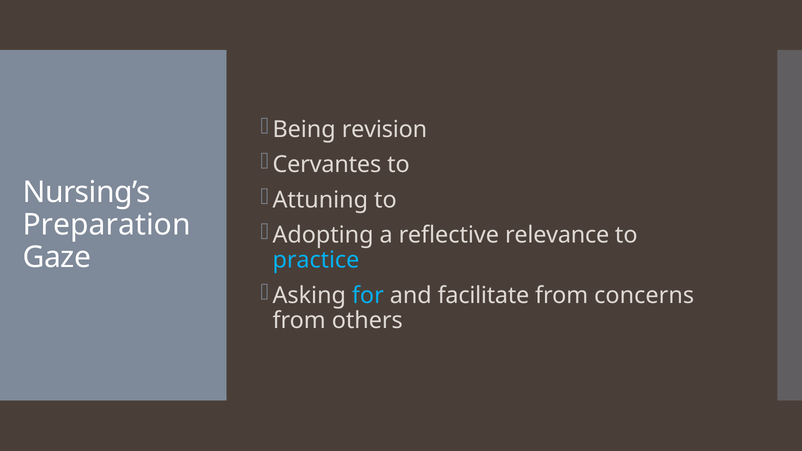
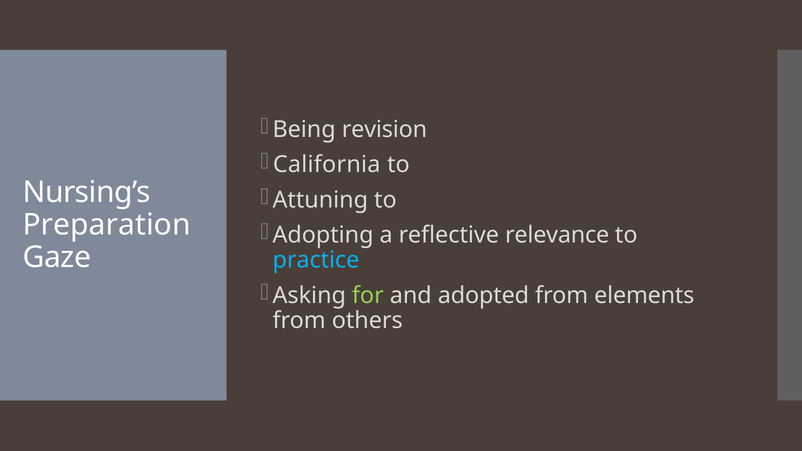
Cervantes: Cervantes -> California (327, 165)
for colour: light blue -> light green (368, 296)
facilitate: facilitate -> adopted (483, 296)
concerns: concerns -> elements (644, 296)
